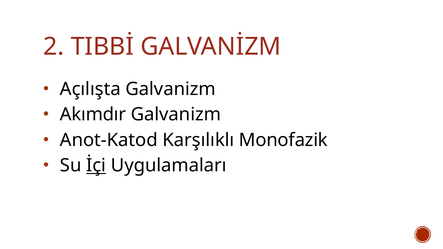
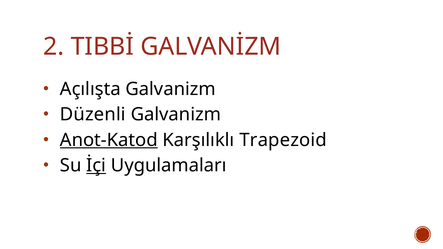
Akımdır: Akımdır -> Düzenli (93, 115)
Anot-Katod underline: none -> present (109, 140)
Monofazik: Monofazik -> Trapezoid (283, 140)
